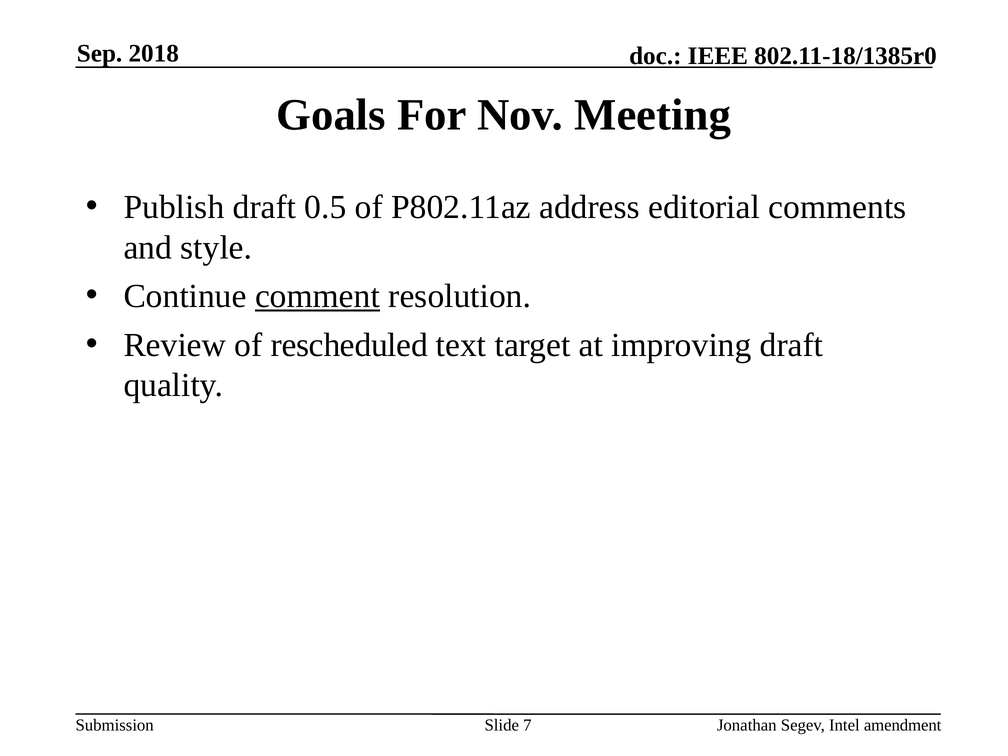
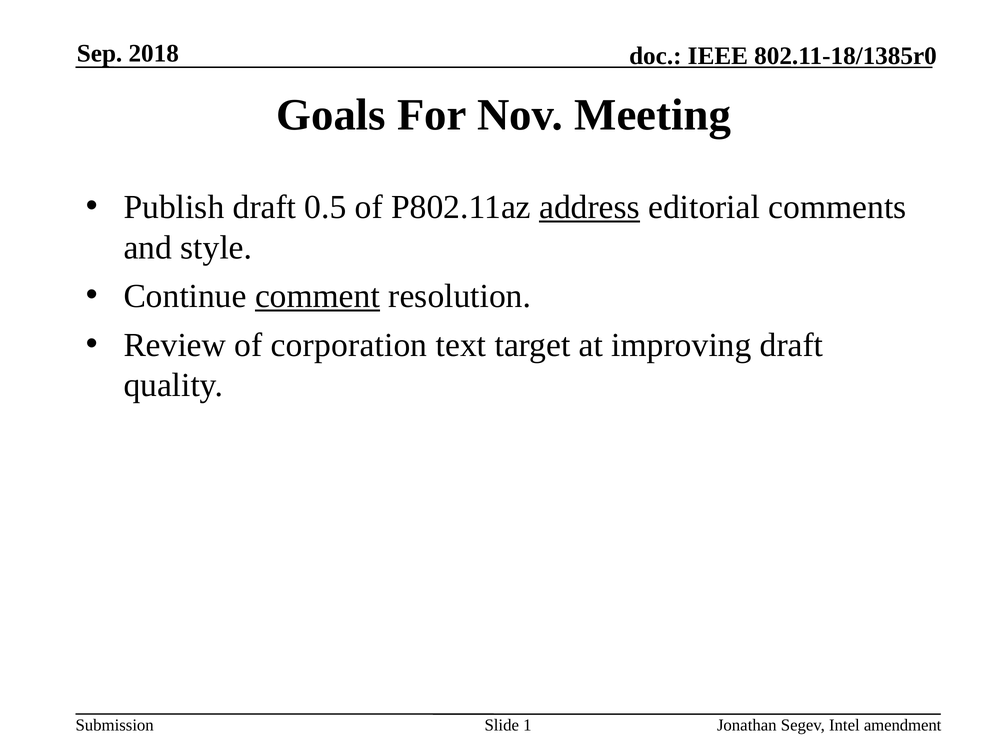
address underline: none -> present (589, 207)
rescheduled: rescheduled -> corporation (349, 345)
7: 7 -> 1 (527, 725)
